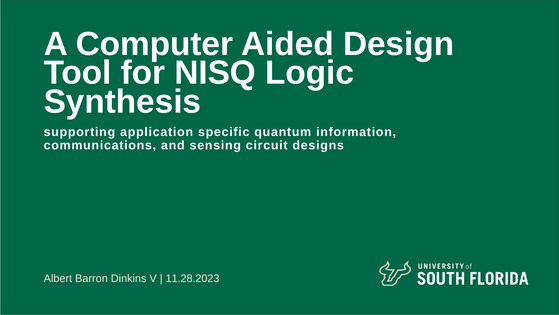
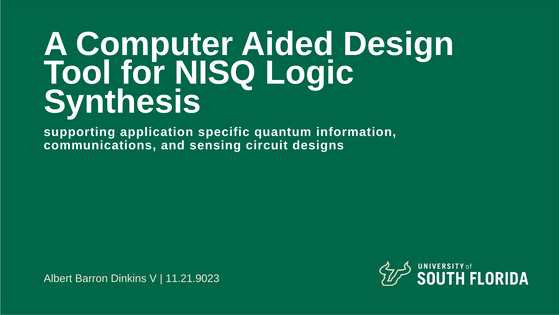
11.28.2023: 11.28.2023 -> 11.21.9023 (193, 278)
